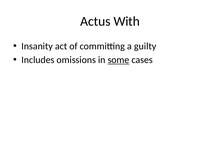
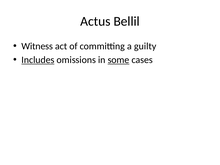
With: With -> Bellil (127, 21)
Insanity: Insanity -> Witness (37, 46)
Includes underline: none -> present (38, 60)
